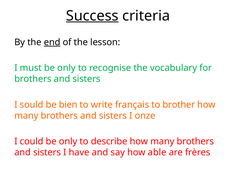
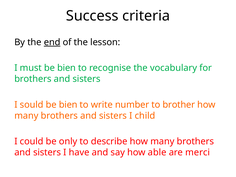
Success underline: present -> none (92, 16)
must be only: only -> bien (67, 68)
français: français -> number (132, 105)
onze: onze -> child (145, 116)
frères: frères -> merci (198, 152)
